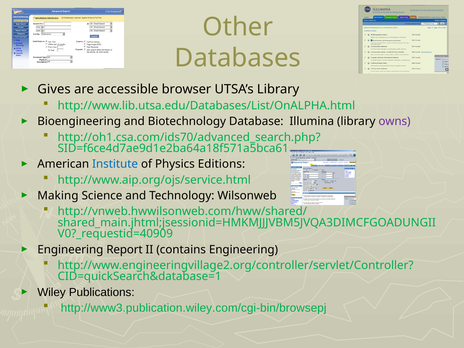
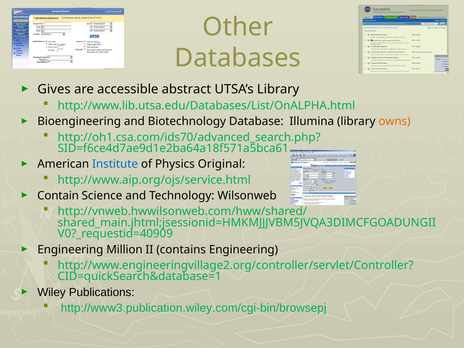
browser: browser -> abstract (186, 89)
owns colour: purple -> orange (394, 121)
Editions: Editions -> Original (221, 164)
Making: Making -> Contain (58, 196)
Report: Report -> Million (124, 250)
